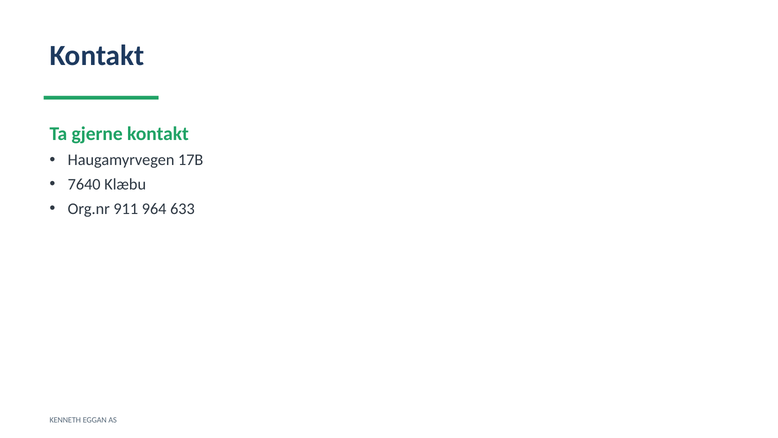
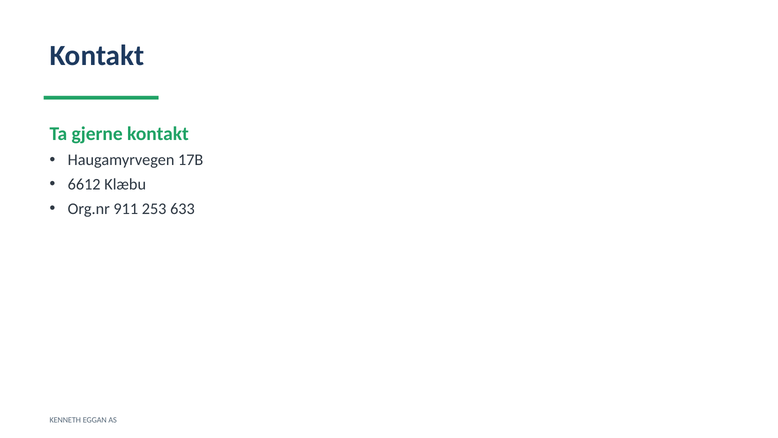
7640: 7640 -> 6612 (84, 184)
964: 964 -> 253 (154, 209)
